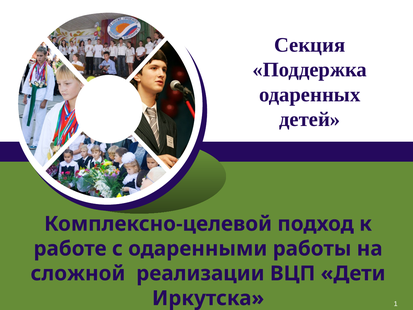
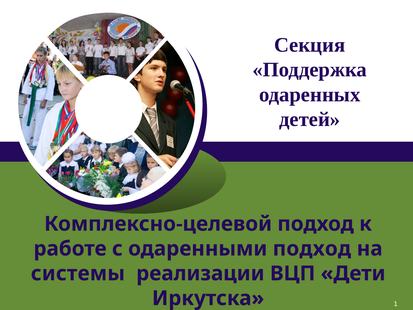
одаренными работы: работы -> подход (312, 248)
сложной: сложной -> системы (78, 273)
